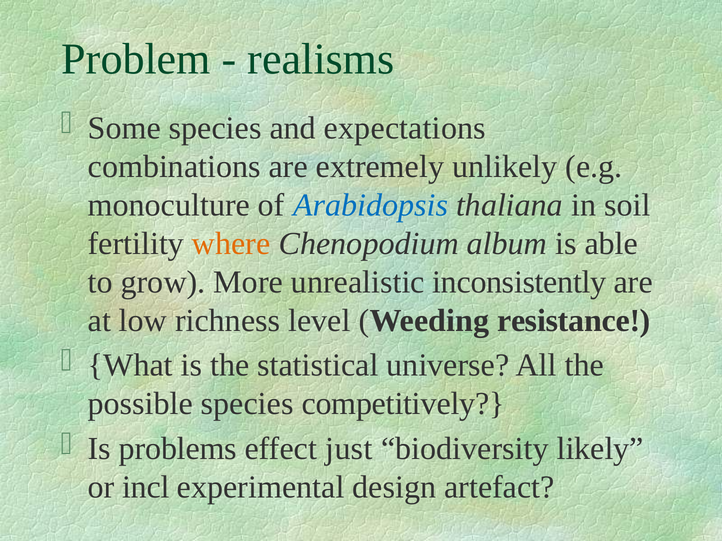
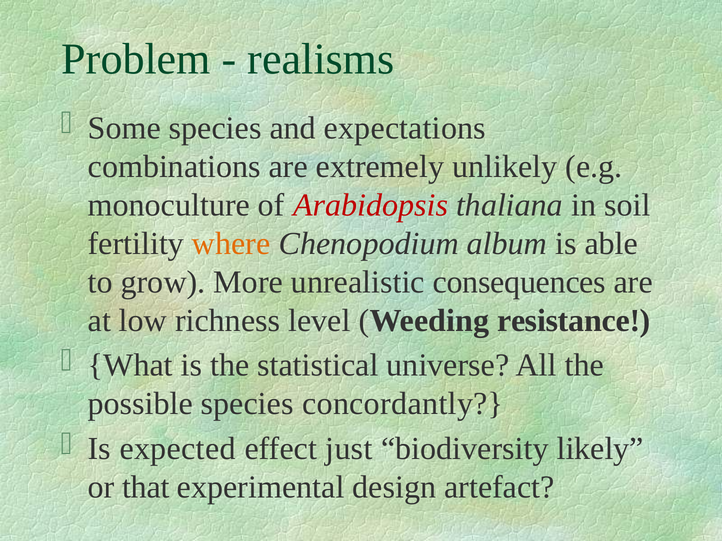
Arabidopsis colour: blue -> red (371, 205)
inconsistently: inconsistently -> consequences (519, 282)
competitively: competitively -> concordantly (403, 404)
problems: problems -> expected (178, 449)
incl: incl -> that (146, 488)
